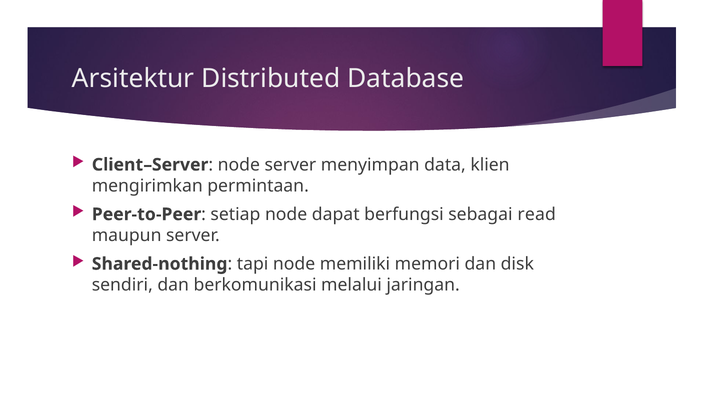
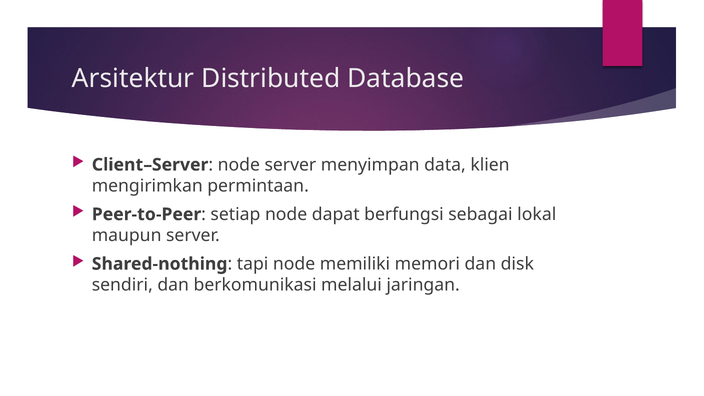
read: read -> lokal (537, 214)
